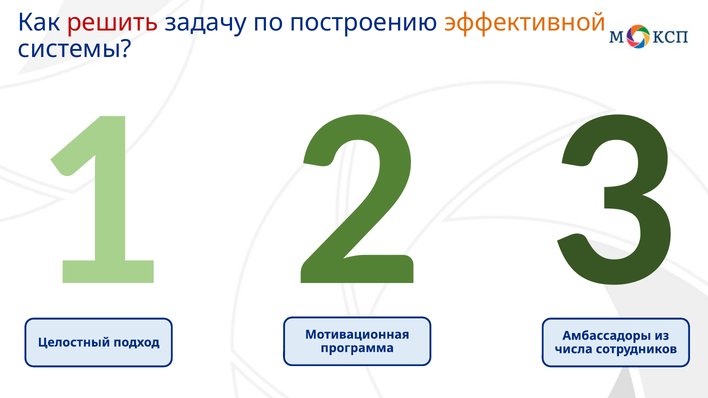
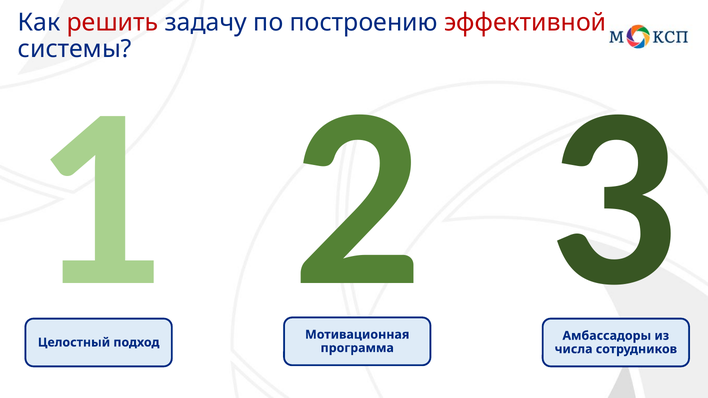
эффективной colour: orange -> red (525, 22)
